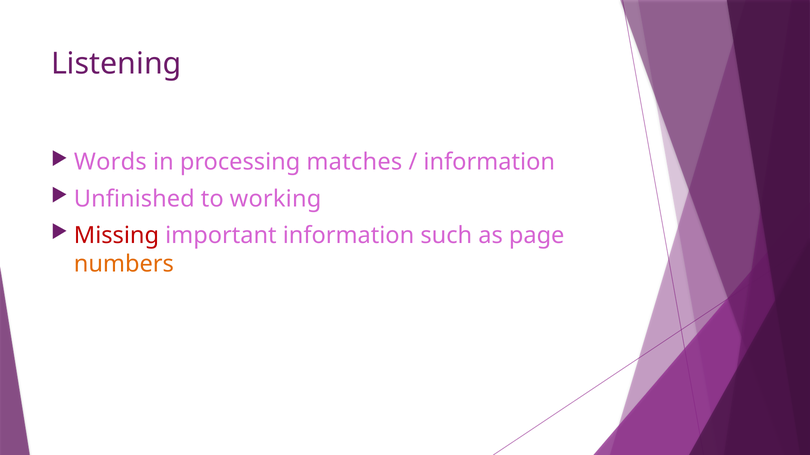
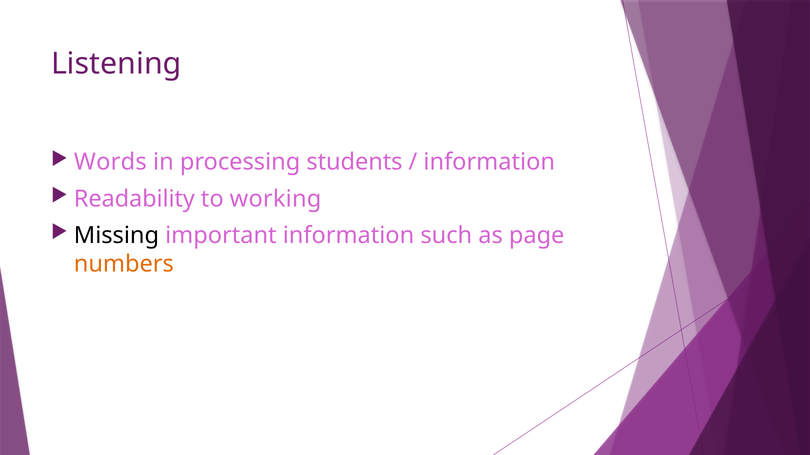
matches: matches -> students (354, 162)
Unfinished: Unfinished -> Readability (134, 199)
Missing colour: red -> black (116, 236)
